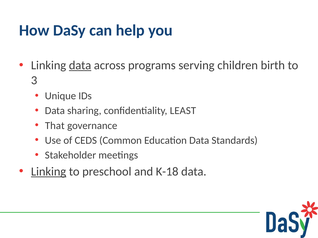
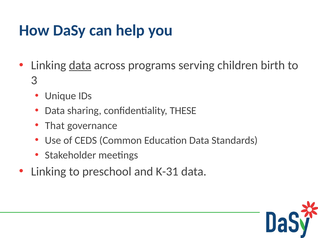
LEAST: LEAST -> THESE (183, 111)
Linking underline: present -> none (49, 172)
K-18: K-18 -> K-31 (167, 172)
